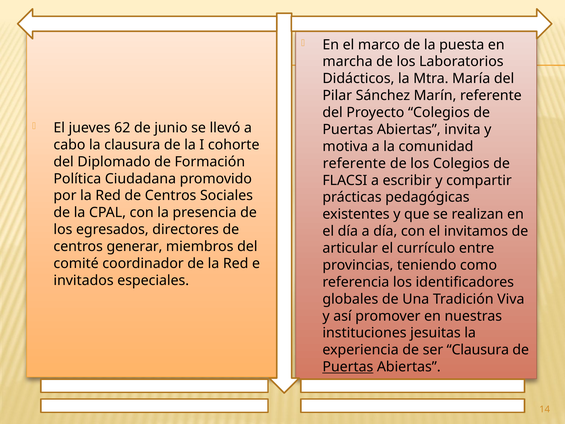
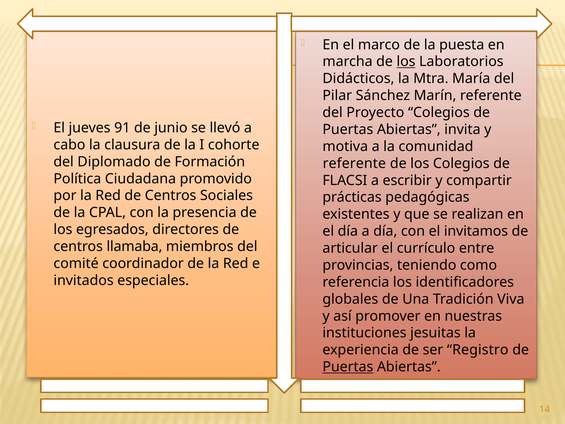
los underline: none -> present (406, 62)
62: 62 -> 91 (122, 128)
generar: generar -> llamaba (134, 246)
ser Clausura: Clausura -> Registro (478, 350)
